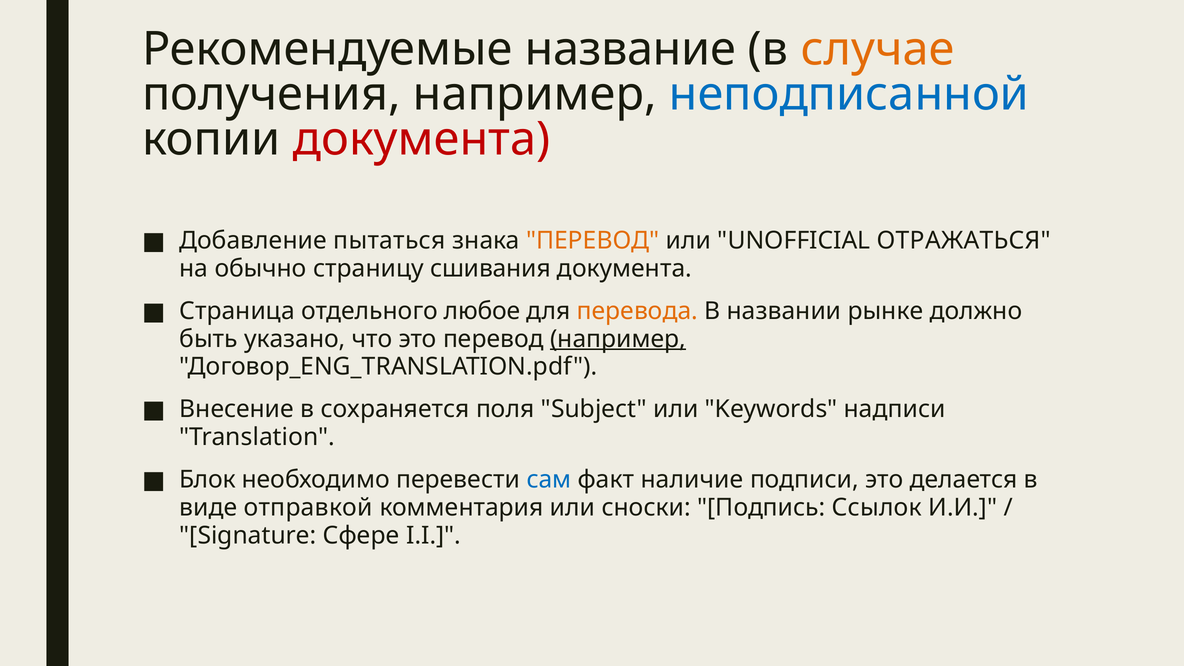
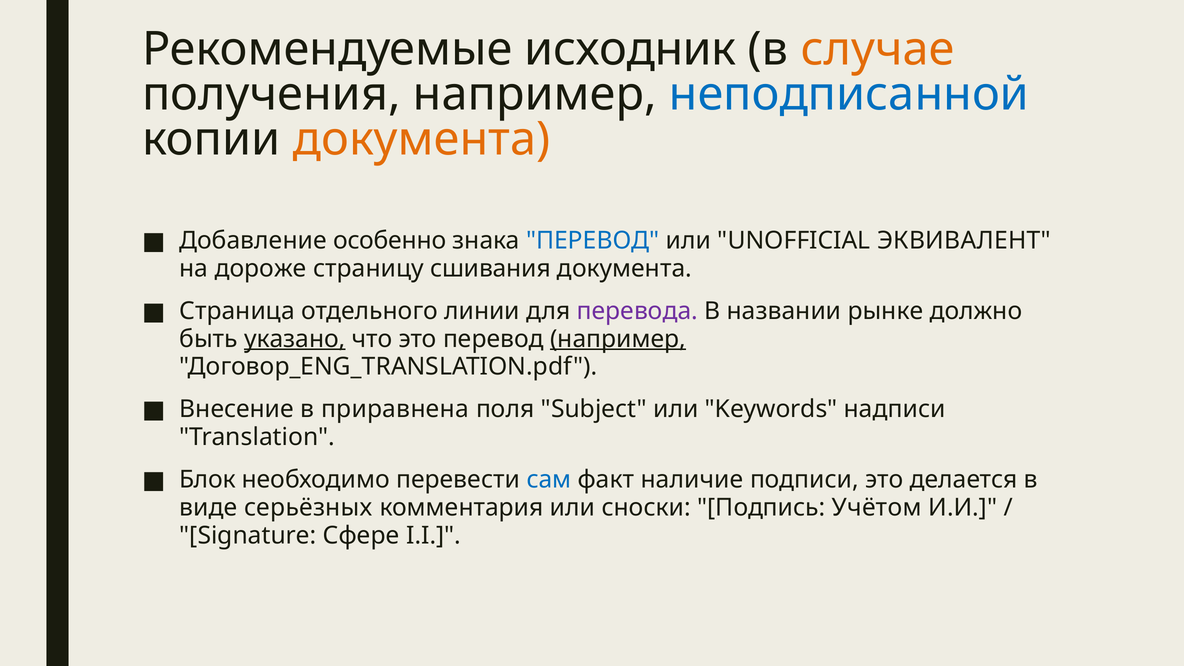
название: название -> исходник (630, 49)
документа colour: red -> orange (422, 139)
пытаться: пытаться -> особенно (390, 241)
ПЕРЕВОД colour: orange -> blue (593, 241)
ОТРАЖАТЬСЯ: ОТРАЖАТЬСЯ -> ЭКВИВАЛЕНТ (964, 241)
обычно: обычно -> дороже (261, 268)
любое: любое -> линии (482, 311)
перевода colour: orange -> purple (637, 311)
указано underline: none -> present (295, 339)
сохраняется: сохраняется -> приравнена (395, 409)
отправкой: отправкой -> серьёзных (308, 508)
Ссылок: Ссылок -> Учётом (877, 508)
